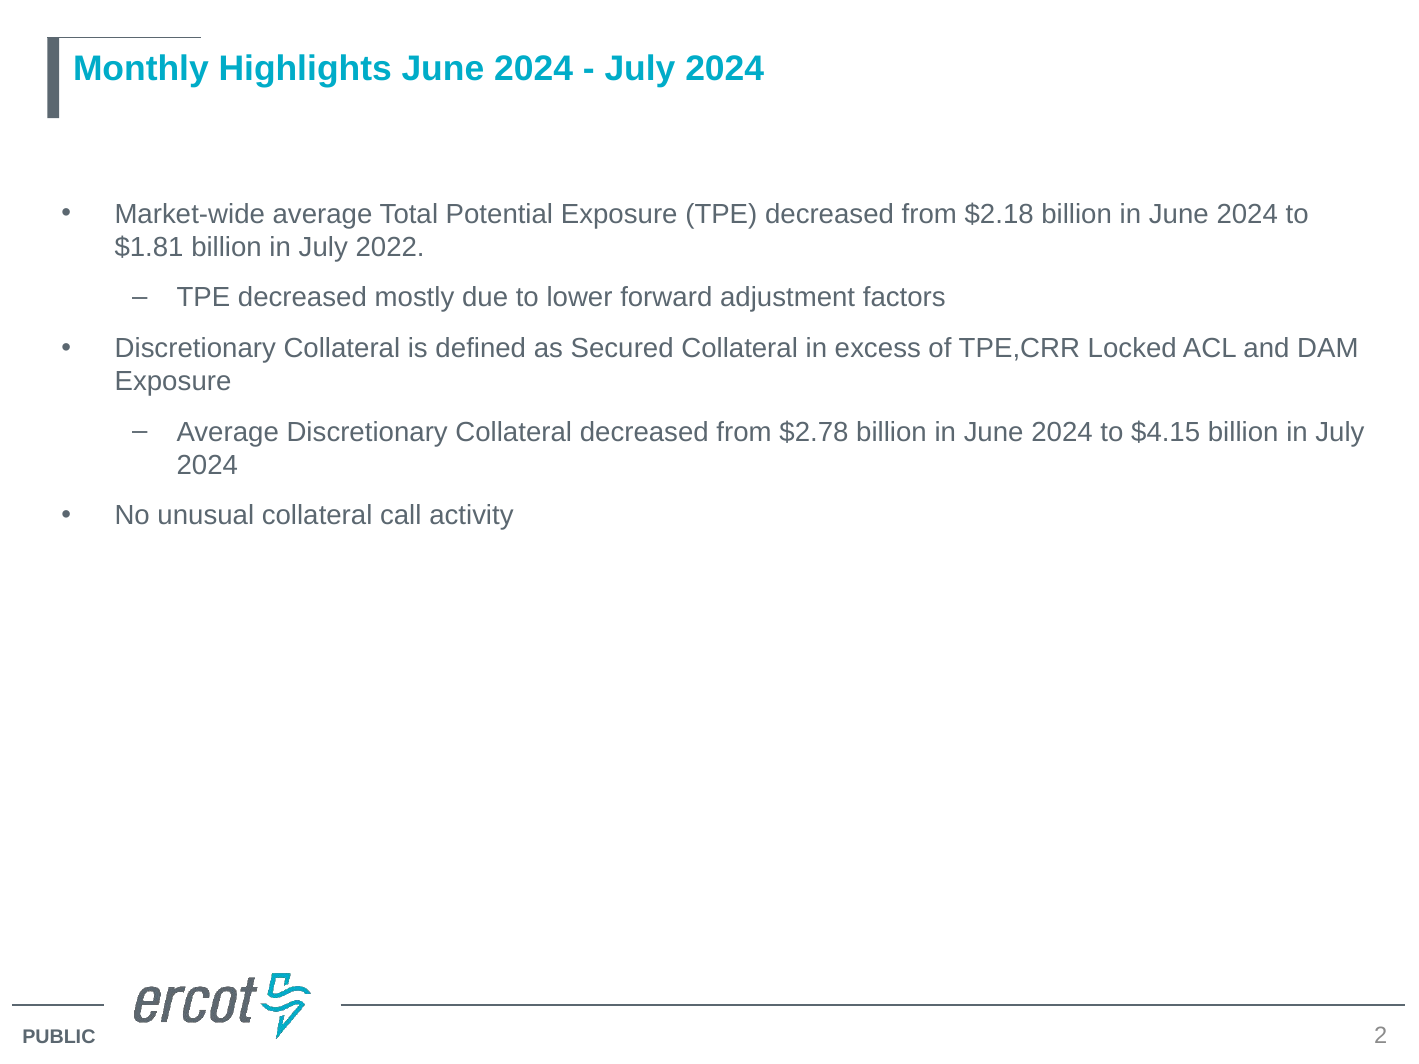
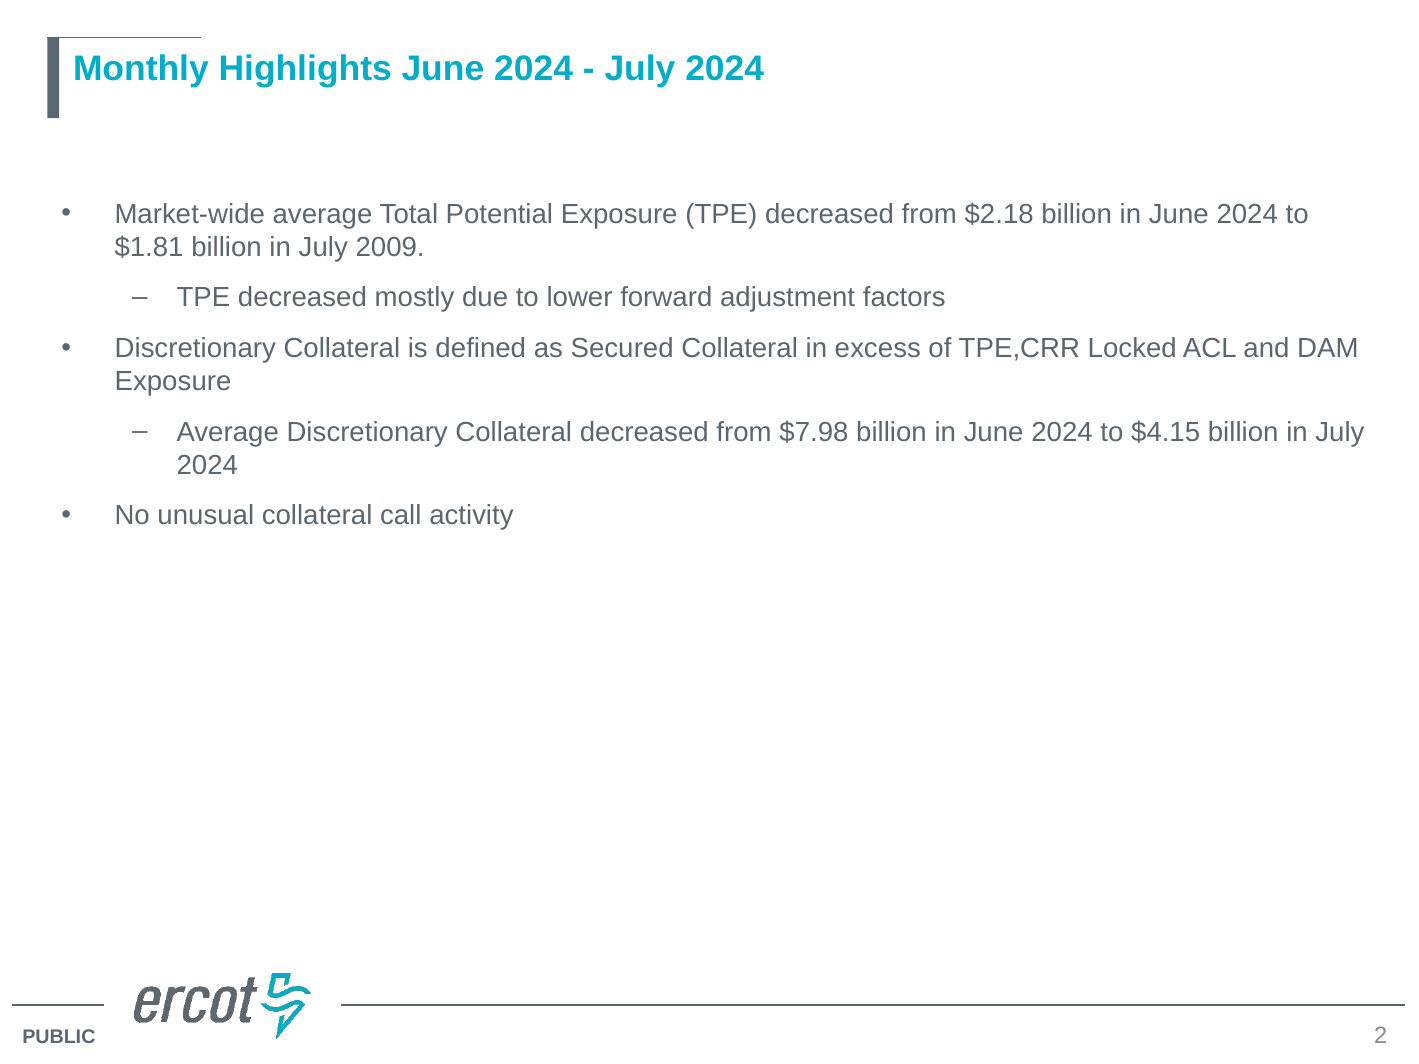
2022: 2022 -> 2009 (390, 247)
$2.78: $2.78 -> $7.98 (814, 432)
